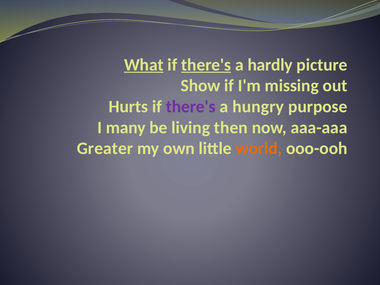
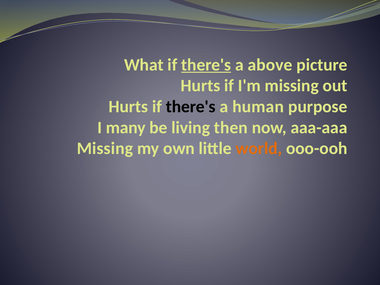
What underline: present -> none (144, 65)
hardly: hardly -> above (270, 65)
Show: Show -> Hurts (200, 86)
there's colour: purple -> black (191, 107)
hungry: hungry -> human (258, 107)
Greater: Greater -> Missing (105, 148)
